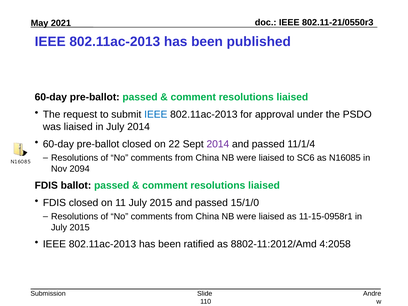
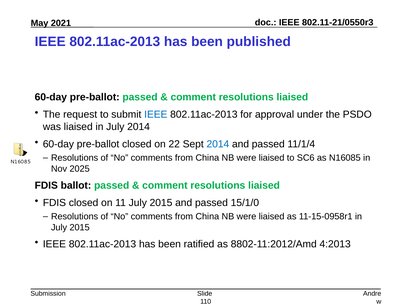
2014 colour: purple -> blue (218, 144)
2094: 2094 -> 2025 (80, 169)
4:2058: 4:2058 -> 4:2013 (335, 244)
